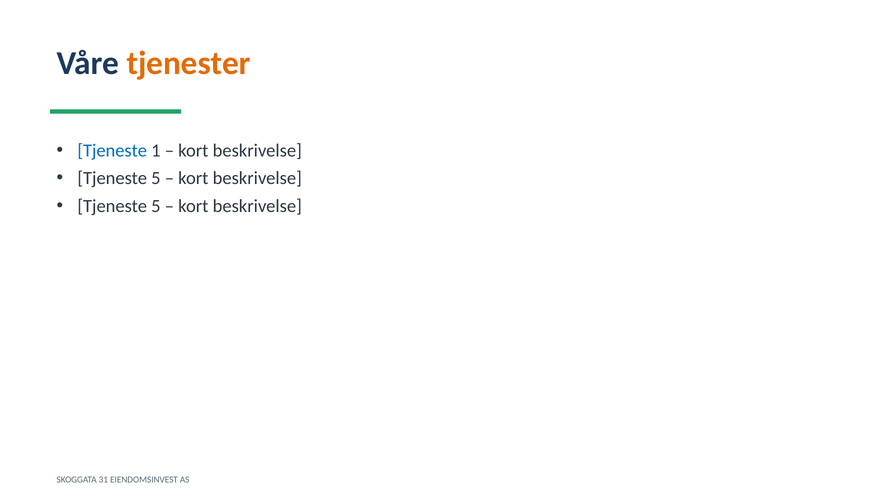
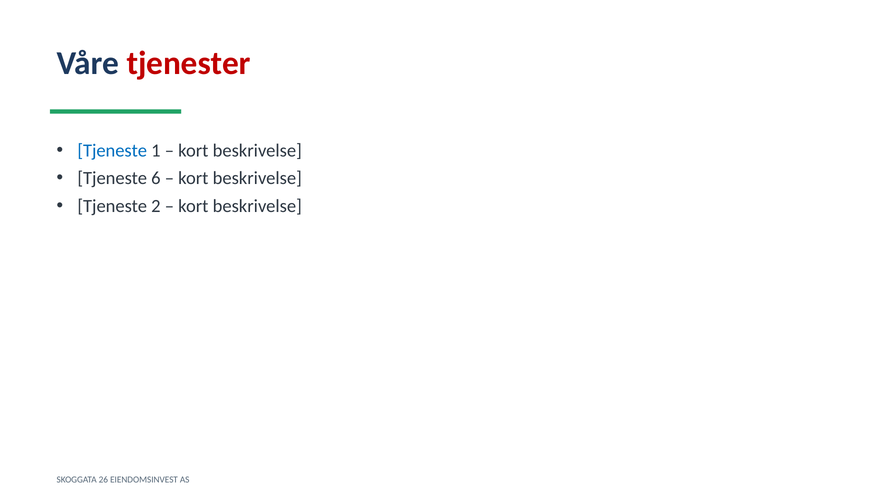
tjenester colour: orange -> red (189, 63)
5: 5 -> 6 (156, 178)
5: 5 -> 2 (156, 206)
31: 31 -> 26 (103, 480)
